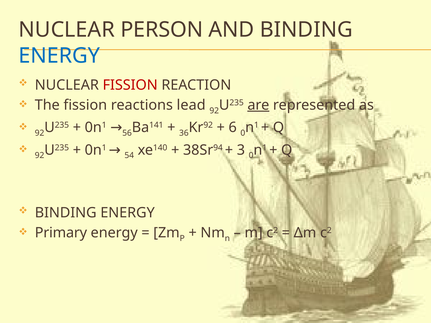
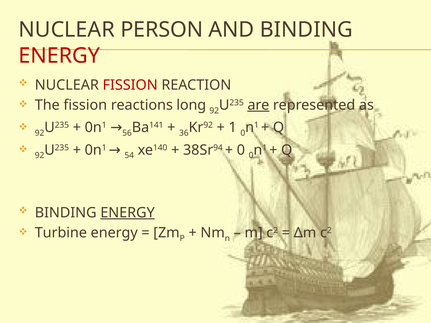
ENERGY colour: blue -> red (59, 56)
lead: lead -> long (191, 105)
6: 6 -> 1 (233, 128)
3: 3 -> 0 (241, 150)
ENERGY underline: none -> present (128, 213)
Primary: Primary -> Turbine (61, 233)
